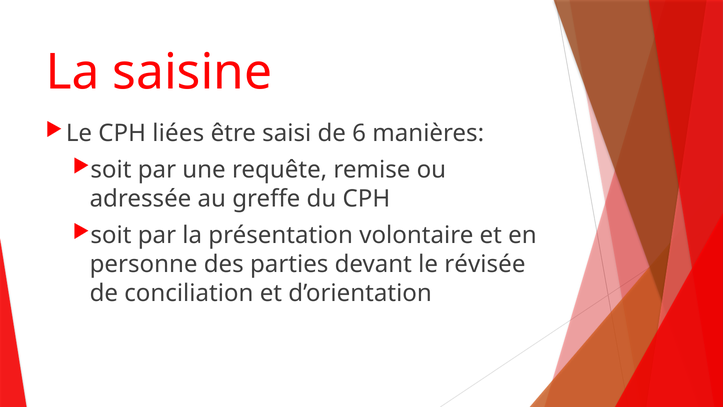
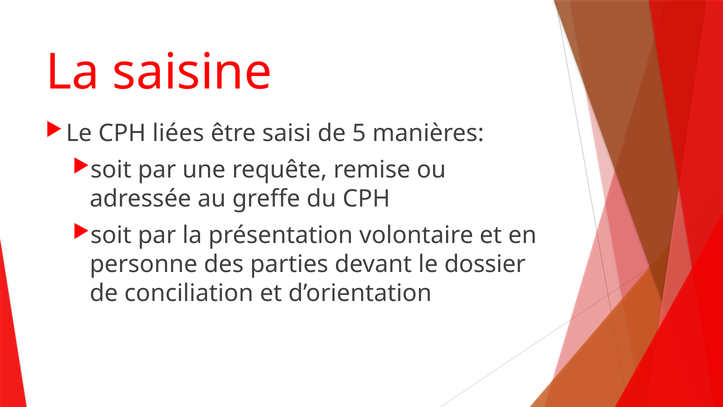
6: 6 -> 5 (359, 133)
révisée: révisée -> dossier (485, 264)
